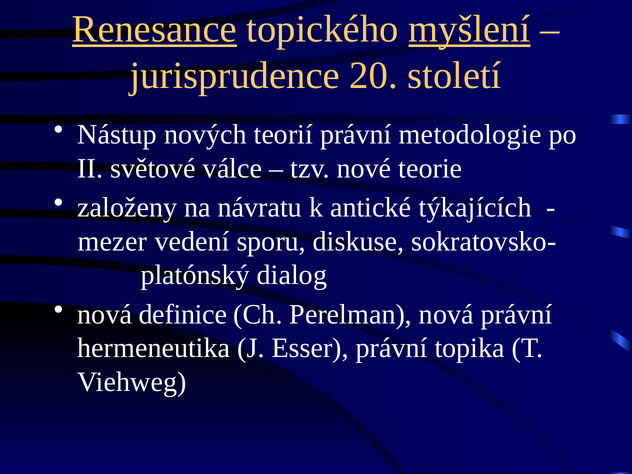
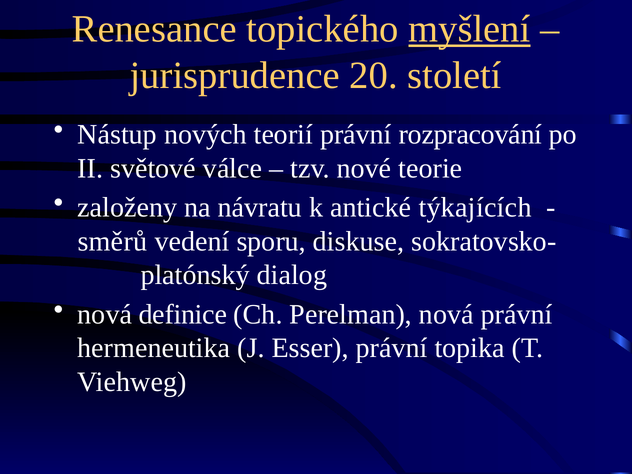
Renesance underline: present -> none (154, 29)
metodologie: metodologie -> rozpracování (470, 135)
mezer: mezer -> směrů (112, 241)
